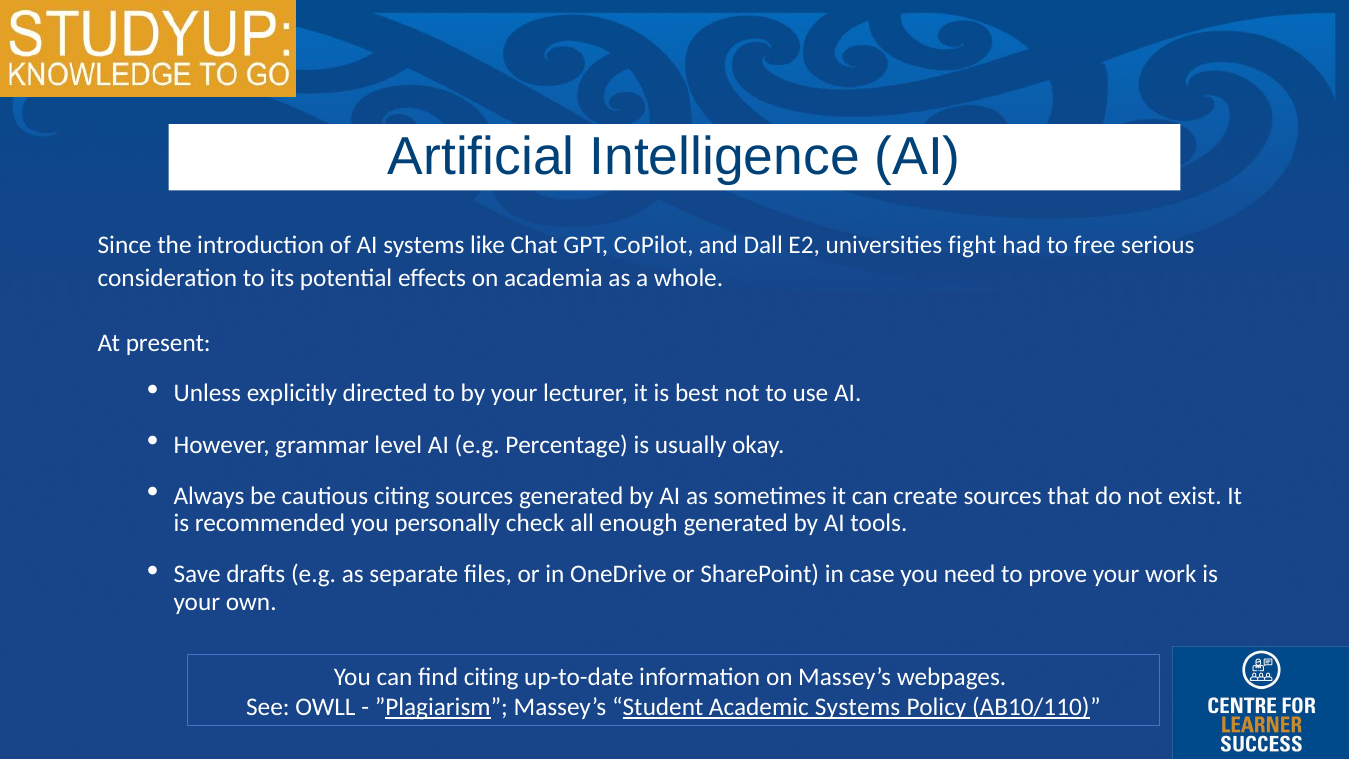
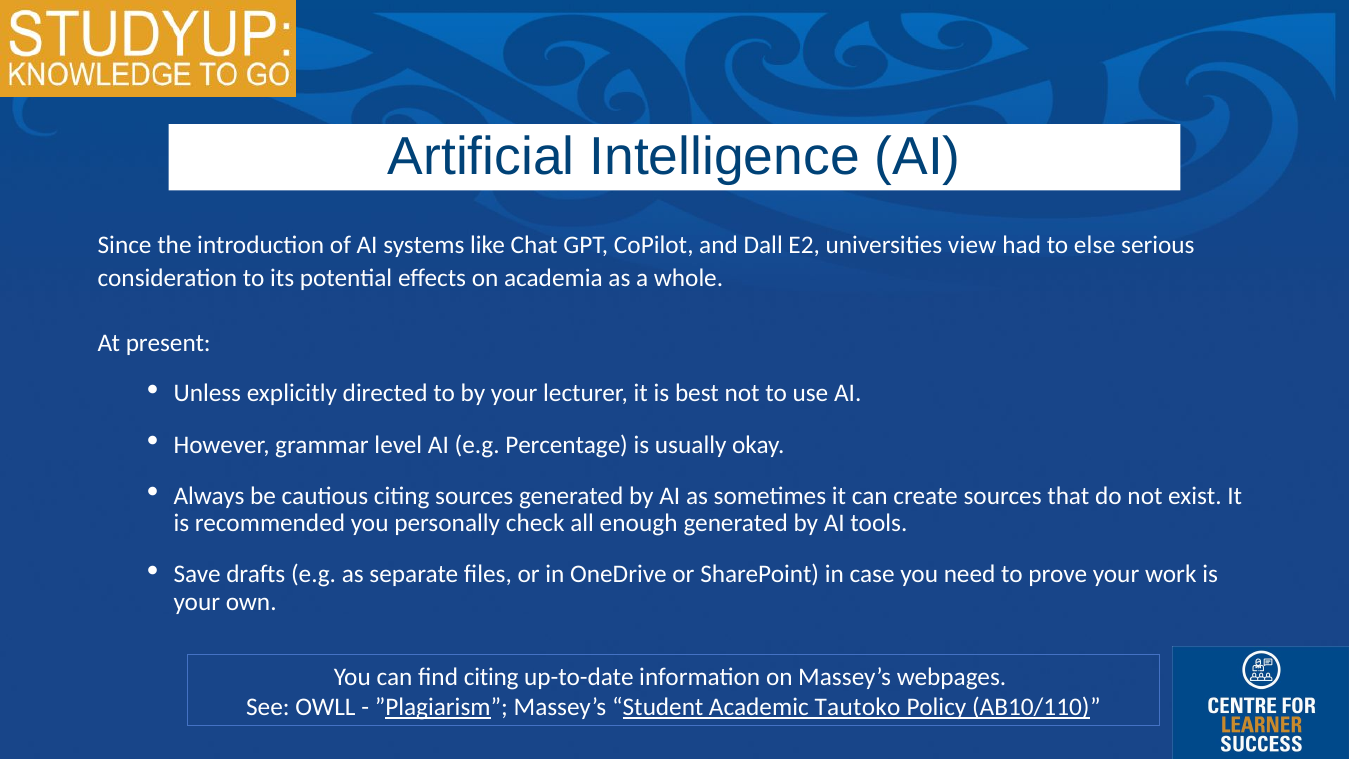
fight: fight -> view (972, 245)
free: free -> else (1095, 245)
Academic Systems: Systems -> Tautoko (858, 707)
